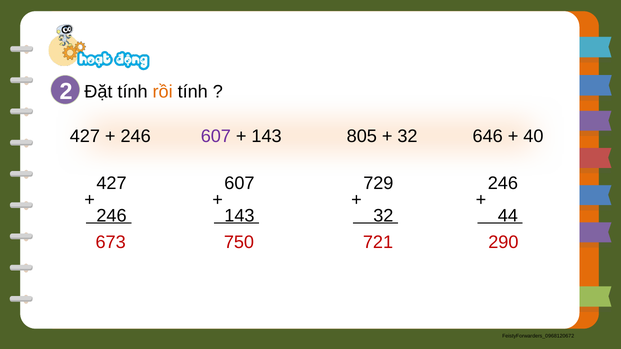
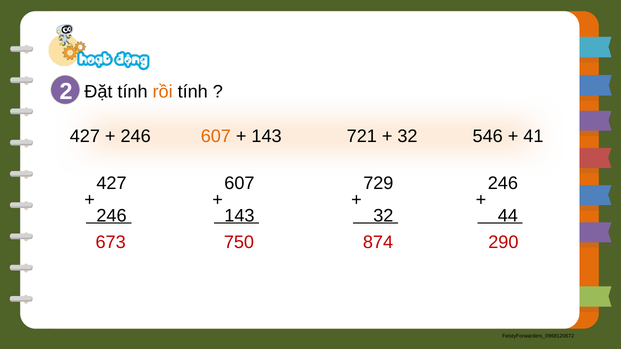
607 colour: purple -> orange (216, 136)
805: 805 -> 721 (362, 136)
646: 646 -> 546 (488, 136)
40: 40 -> 41 (533, 136)
721: 721 -> 874 (378, 242)
